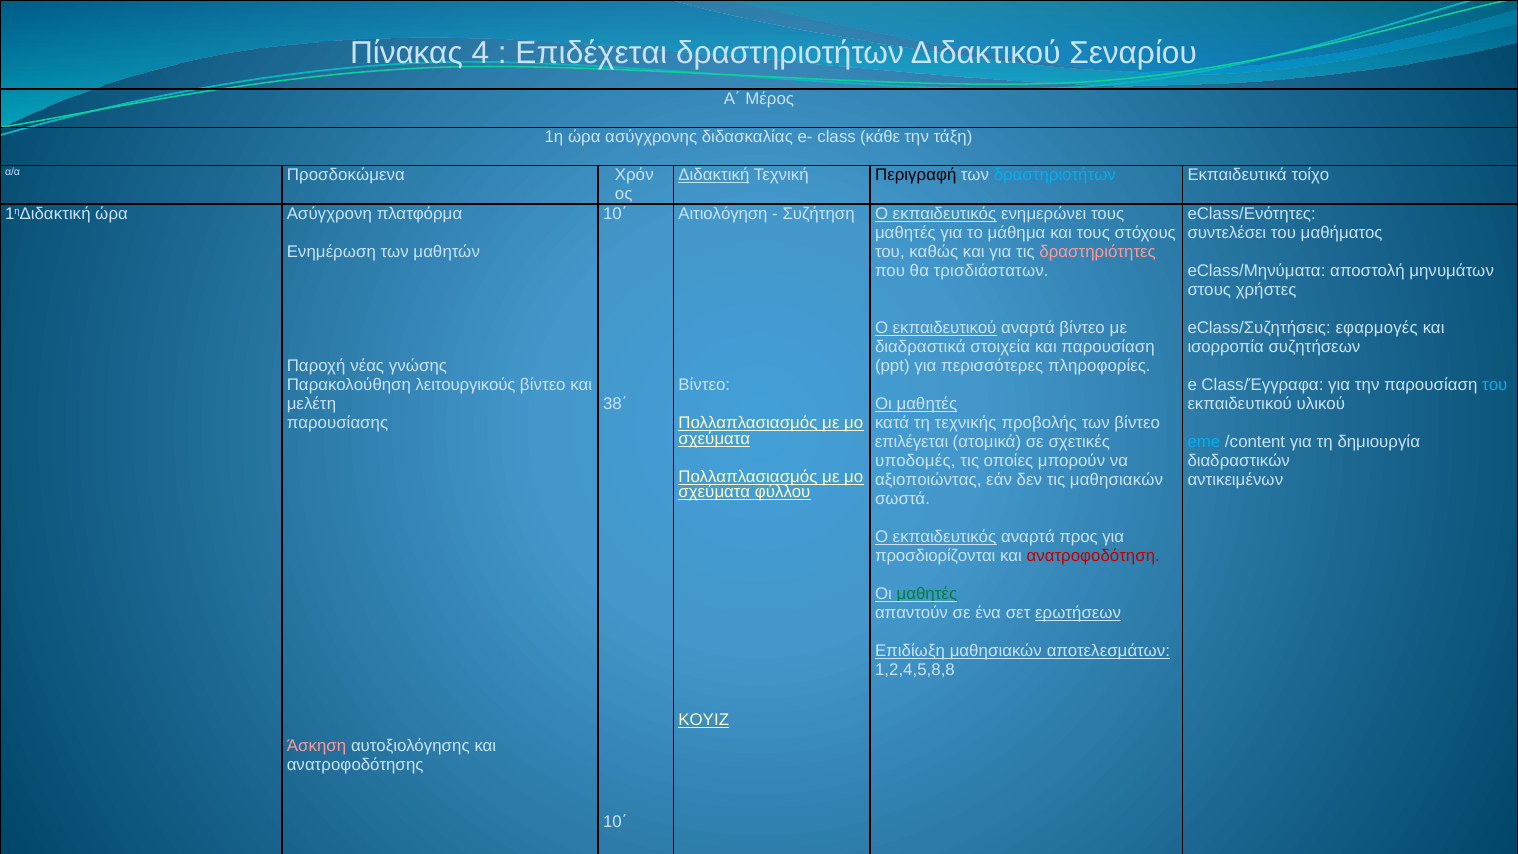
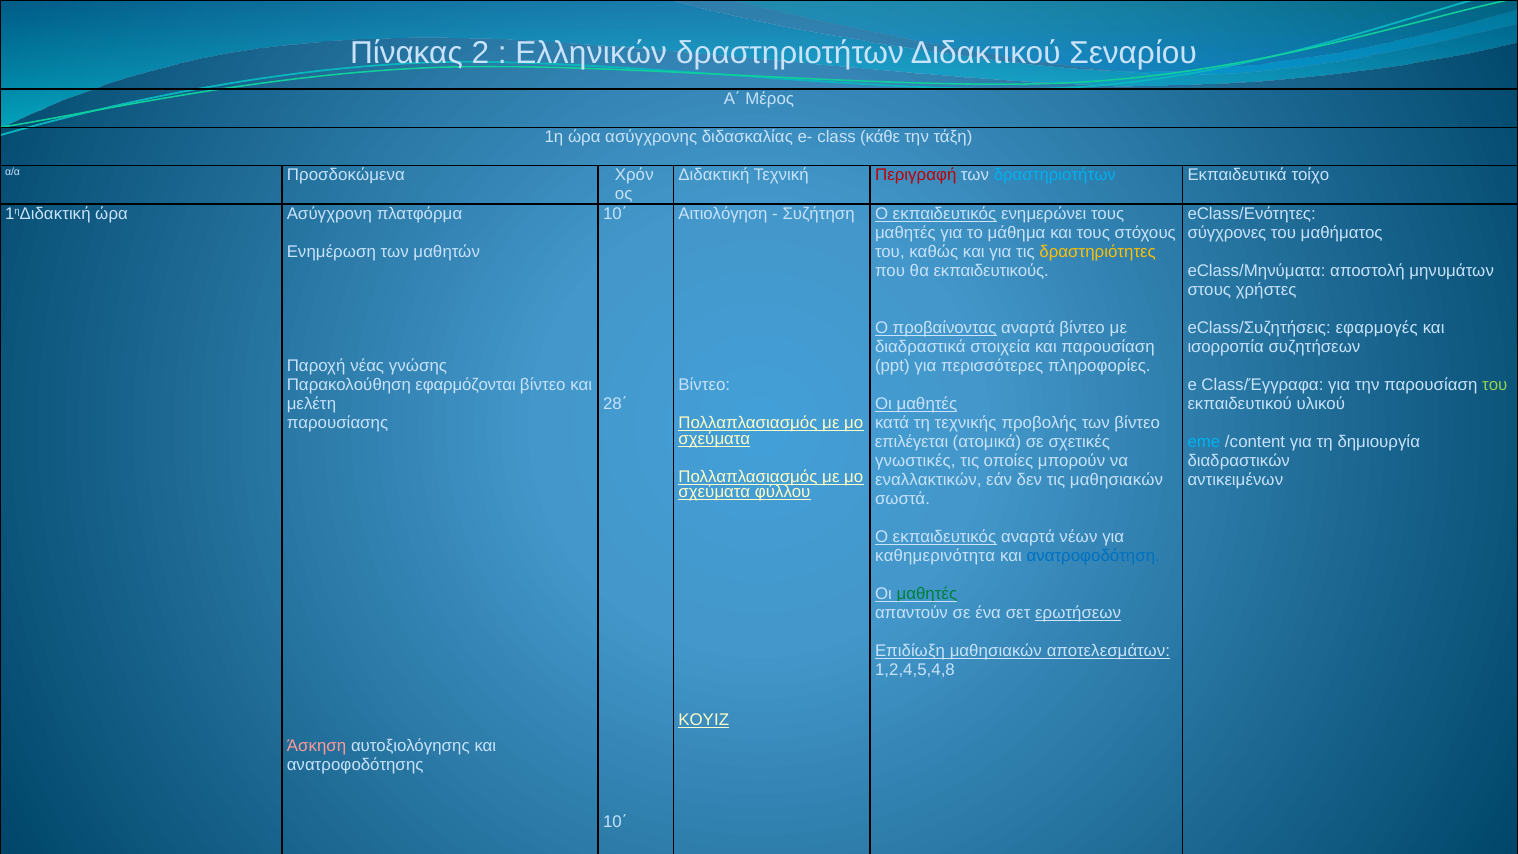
4: 4 -> 2 (480, 53)
Επιδέχεται: Επιδέχεται -> Ελληνικών (591, 53)
Διδακτική underline: present -> none (714, 175)
Περιγραφή colour: black -> red (916, 175)
συντελέσει: συντελέσει -> σύγχρονες (1227, 233)
δραστηριότητες colour: pink -> yellow (1098, 252)
τρισδιάστατων: τρισδιάστατων -> εκπαιδευτικούς (991, 271)
O εκπαιδευτικού: εκπαιδευτικού -> προβαίνοντας (945, 328)
λειτουργικούς: λειτουργικούς -> εφαρμόζονται (466, 385)
του colour: light blue -> light green (1495, 385)
38΄: 38΄ -> 28΄ (615, 404)
υποδομές: υποδομές -> γνωστικές (915, 461)
αξιοποιώντας: αξιοποιώντας -> εναλλακτικών (928, 480)
προς: προς -> νέων (1078, 537)
προσδιορίζονται: προσδιορίζονται -> καθημερινότητα (935, 556)
ανατροφοδότηση colour: red -> blue (1093, 556)
1,2,4,5,8,8: 1,2,4,5,8,8 -> 1,2,4,5,4,8 (915, 670)
